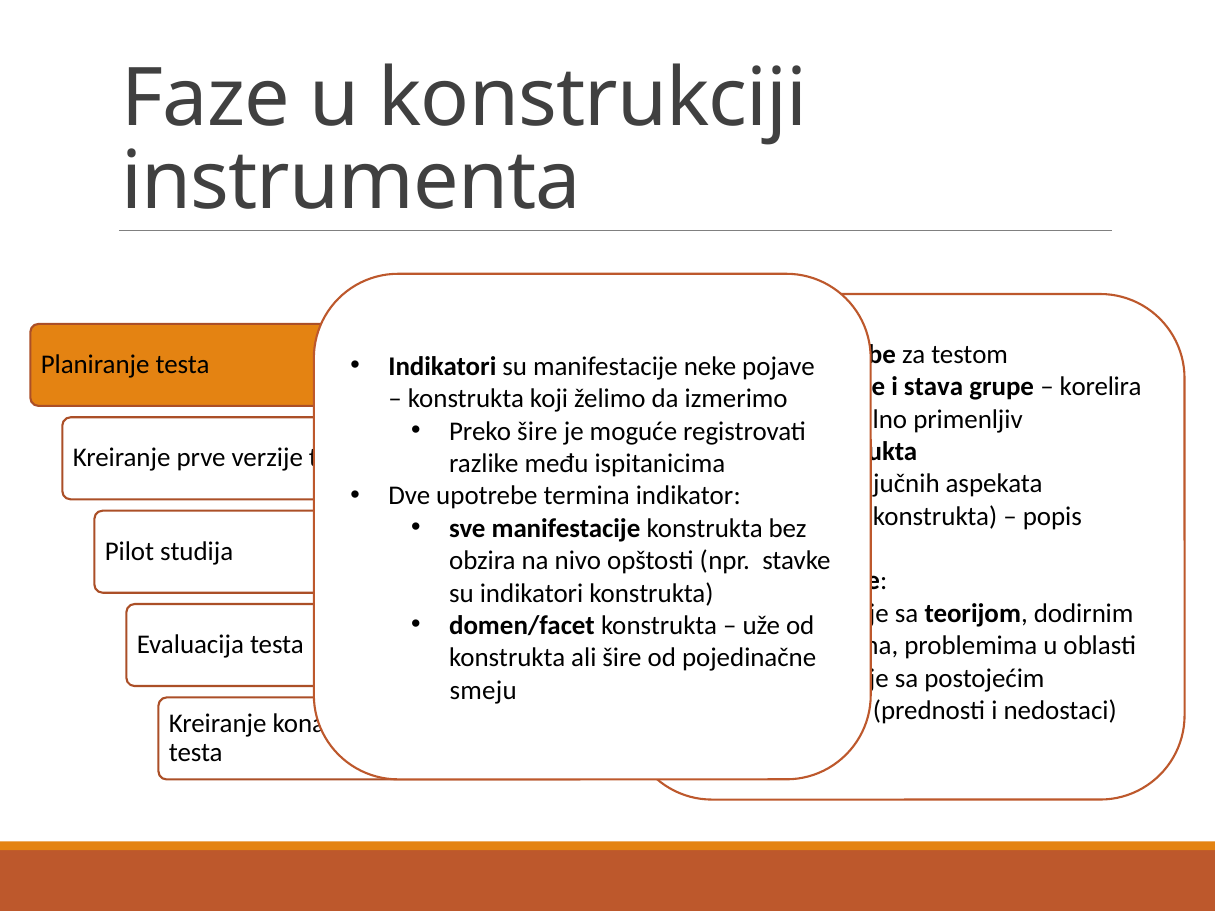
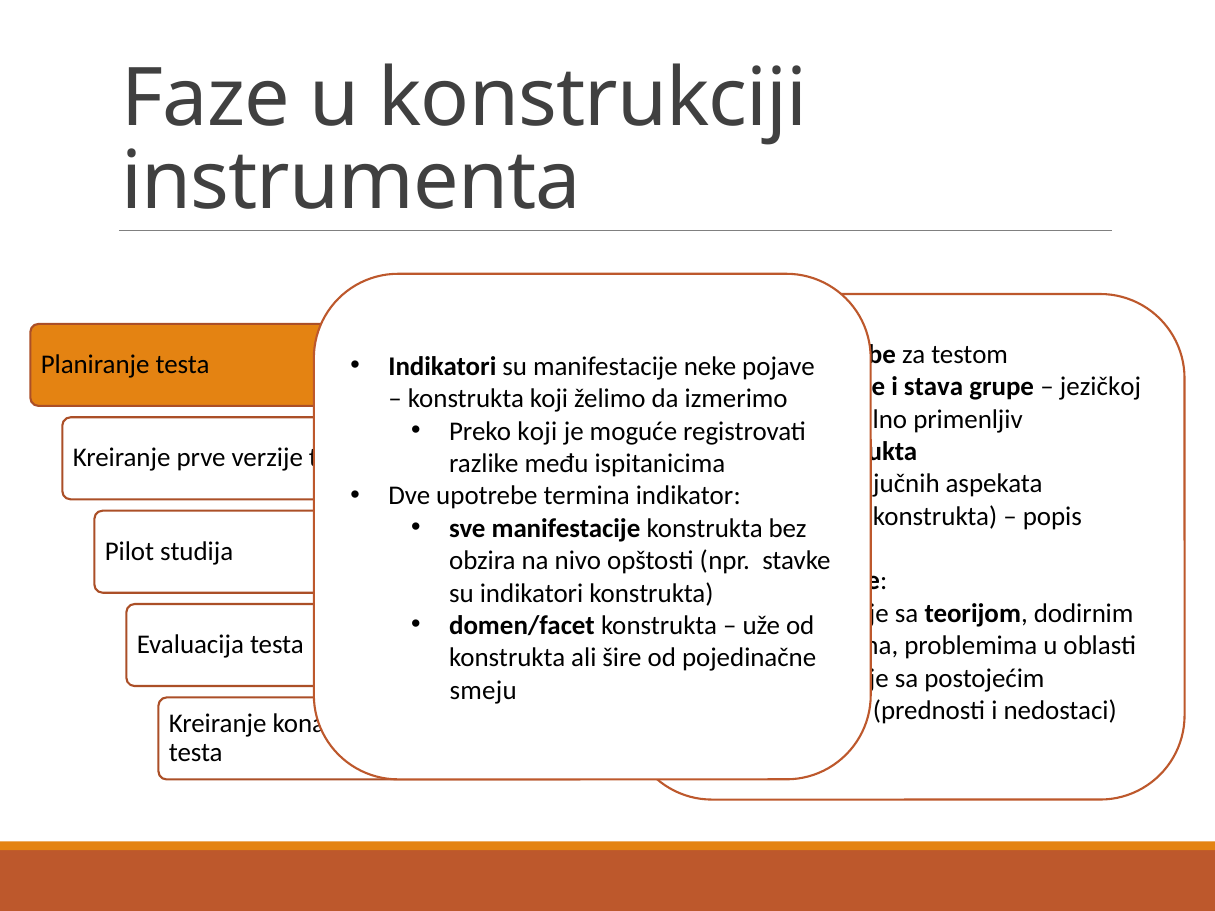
korelira: korelira -> jezičkoj (1100, 387)
Preko šire: šire -> koji (537, 431)
